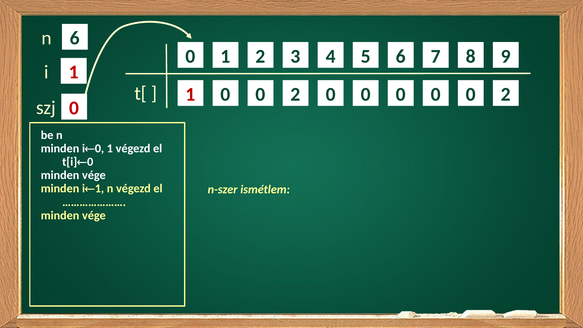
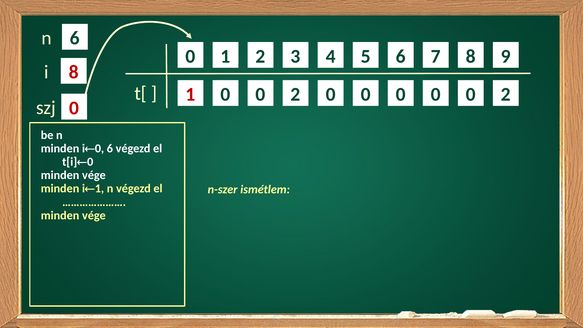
i 1: 1 -> 8 (74, 72)
i0 1: 1 -> 6 (110, 149)
